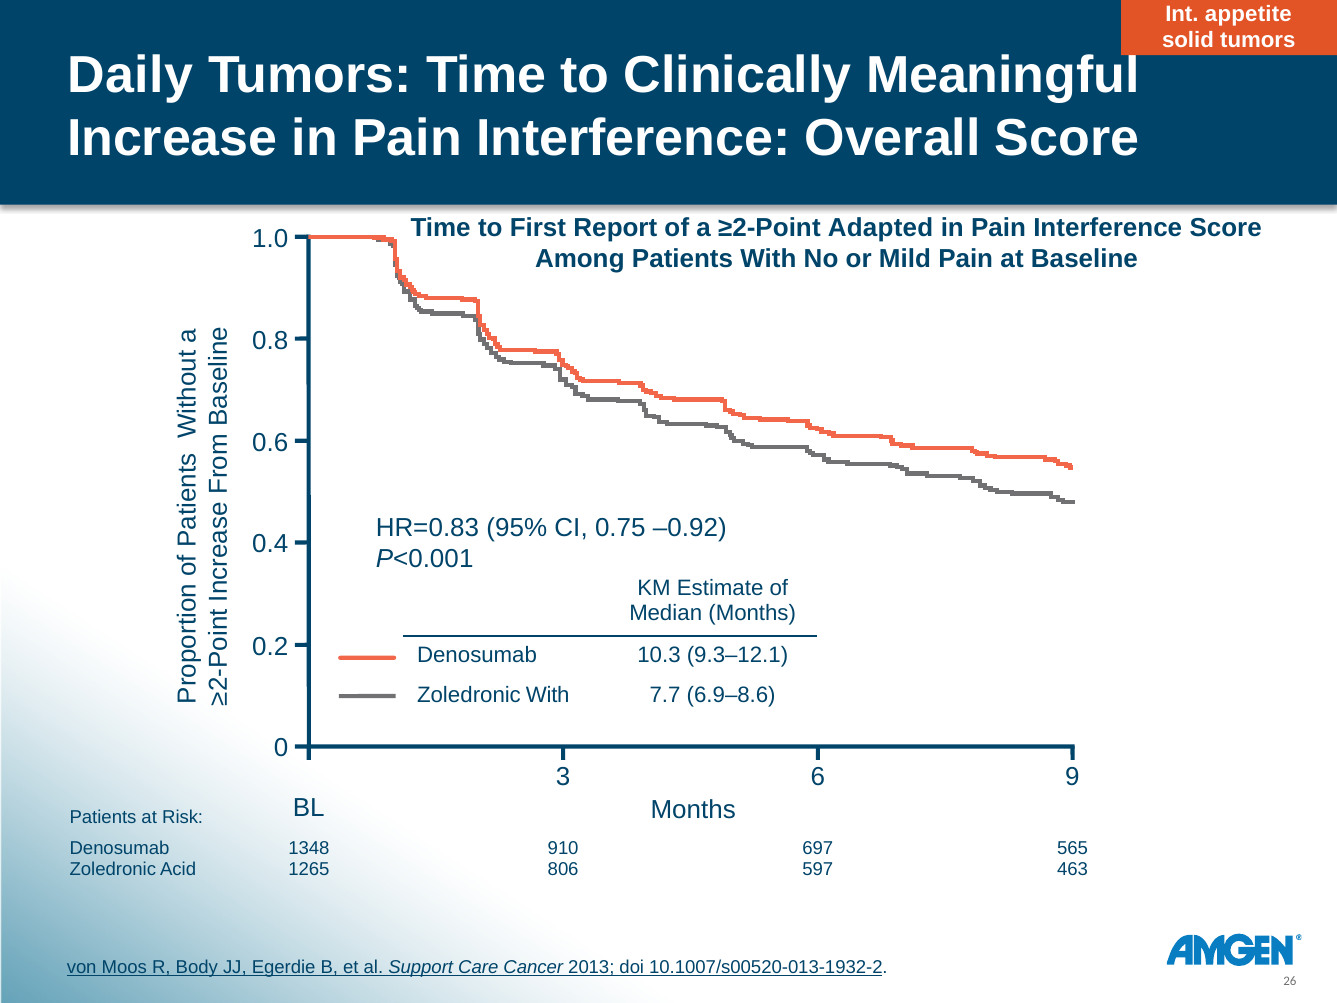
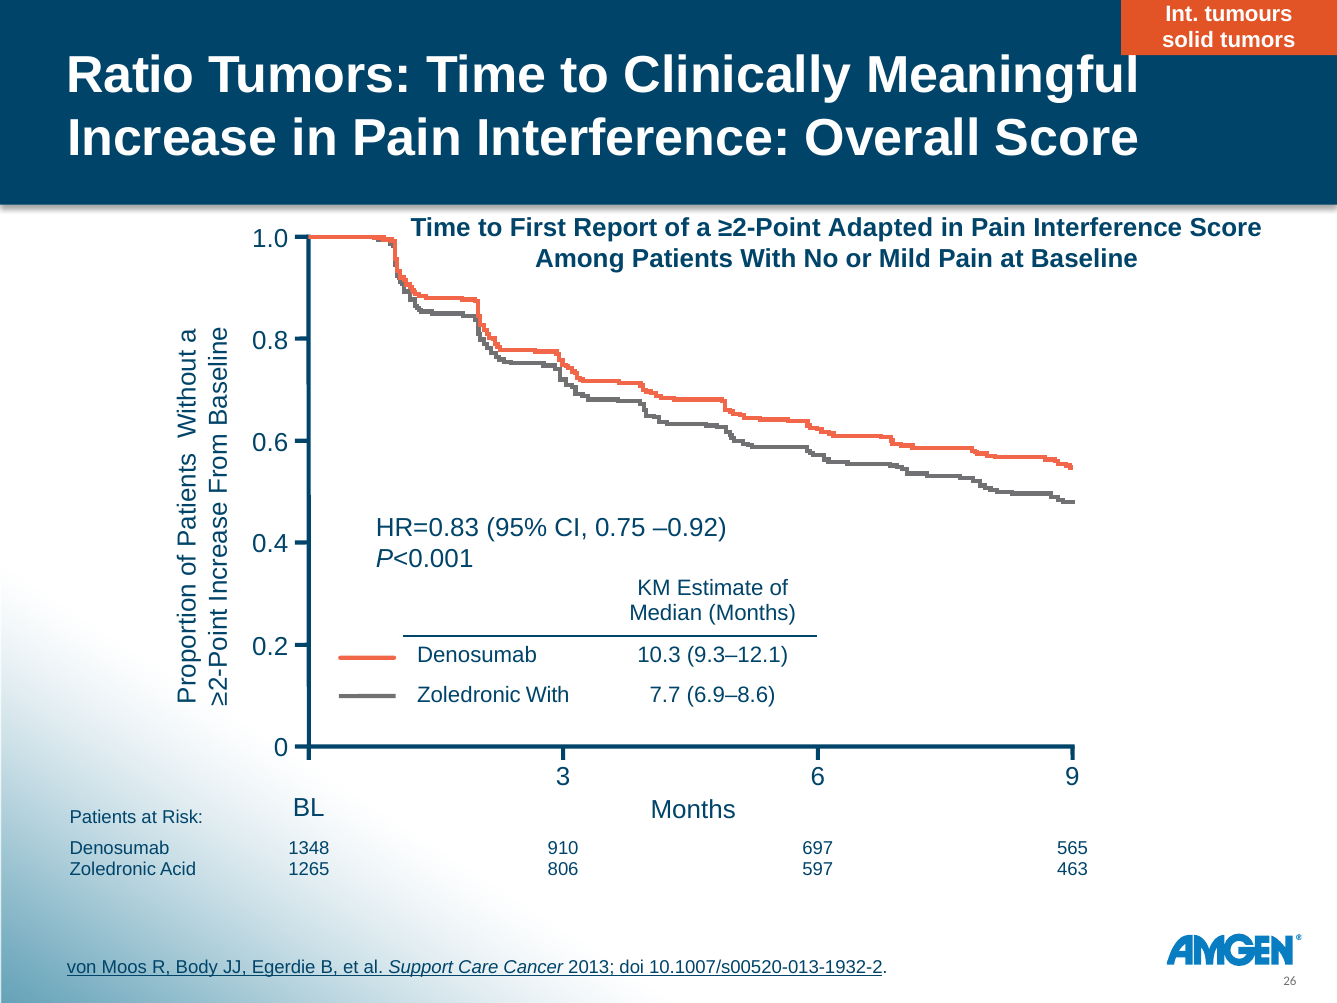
appetite: appetite -> tumours (1249, 14)
Daily: Daily -> Ratio (131, 76)
